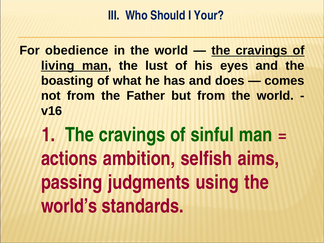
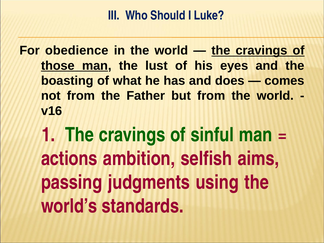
Your: Your -> Luke (209, 15)
living: living -> those (58, 66)
